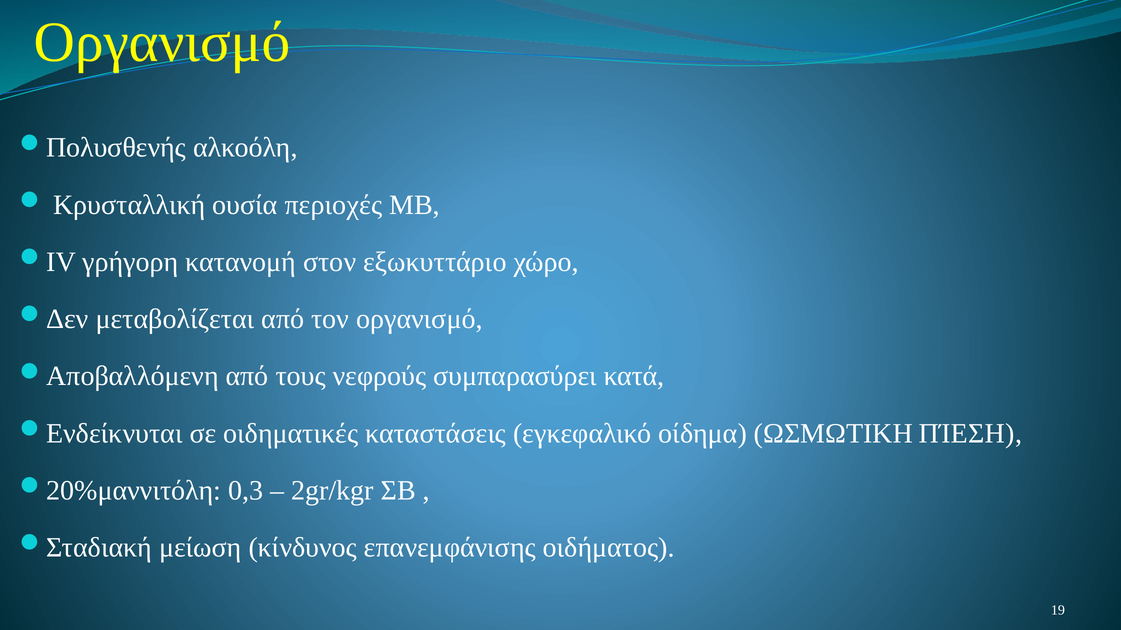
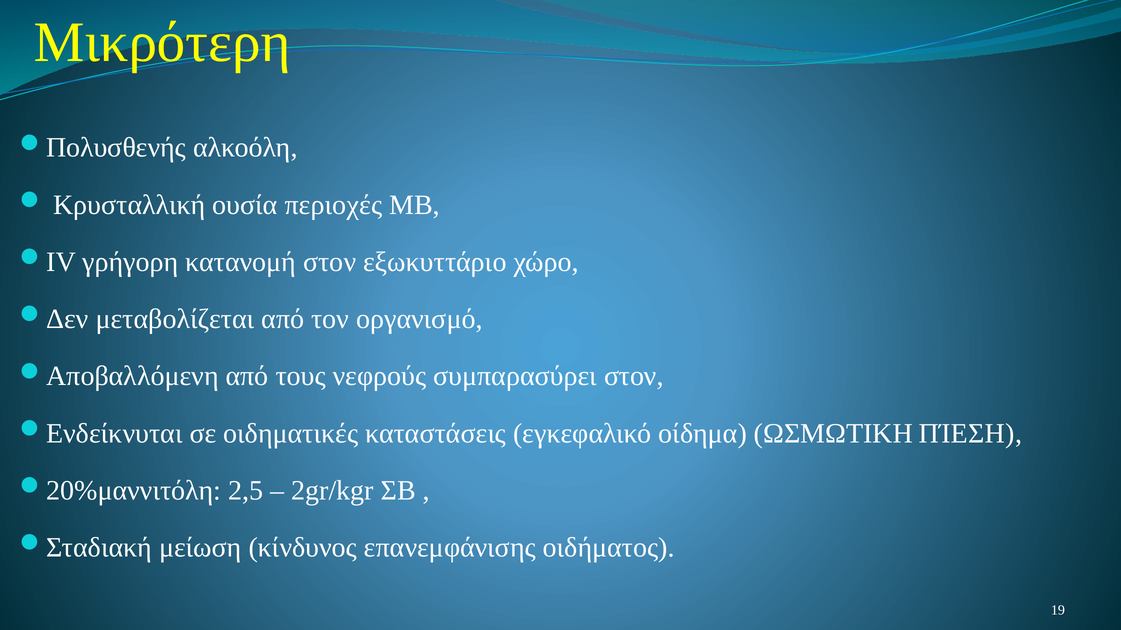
Οργανισμό: Οργανισμό -> Μικρότερη (162, 42)
συμπαρασύρει κατά: κατά -> στον (634, 376)
0,3: 0,3 -> 2,5 (246, 491)
